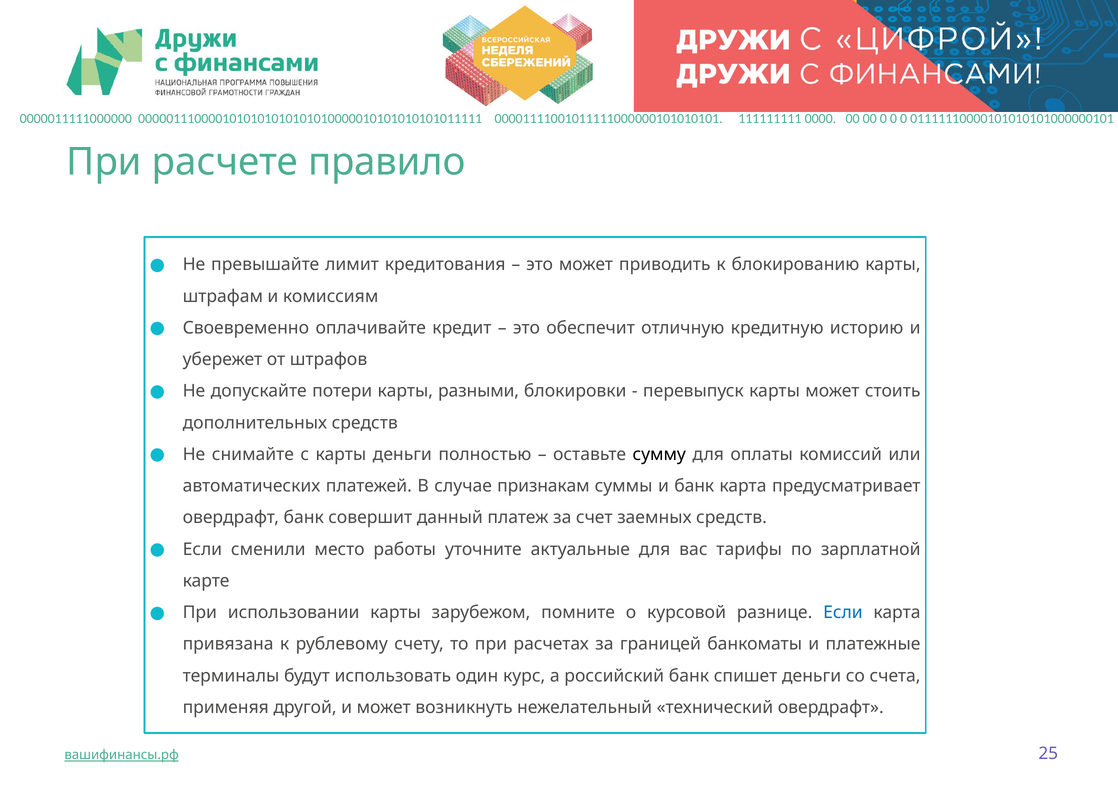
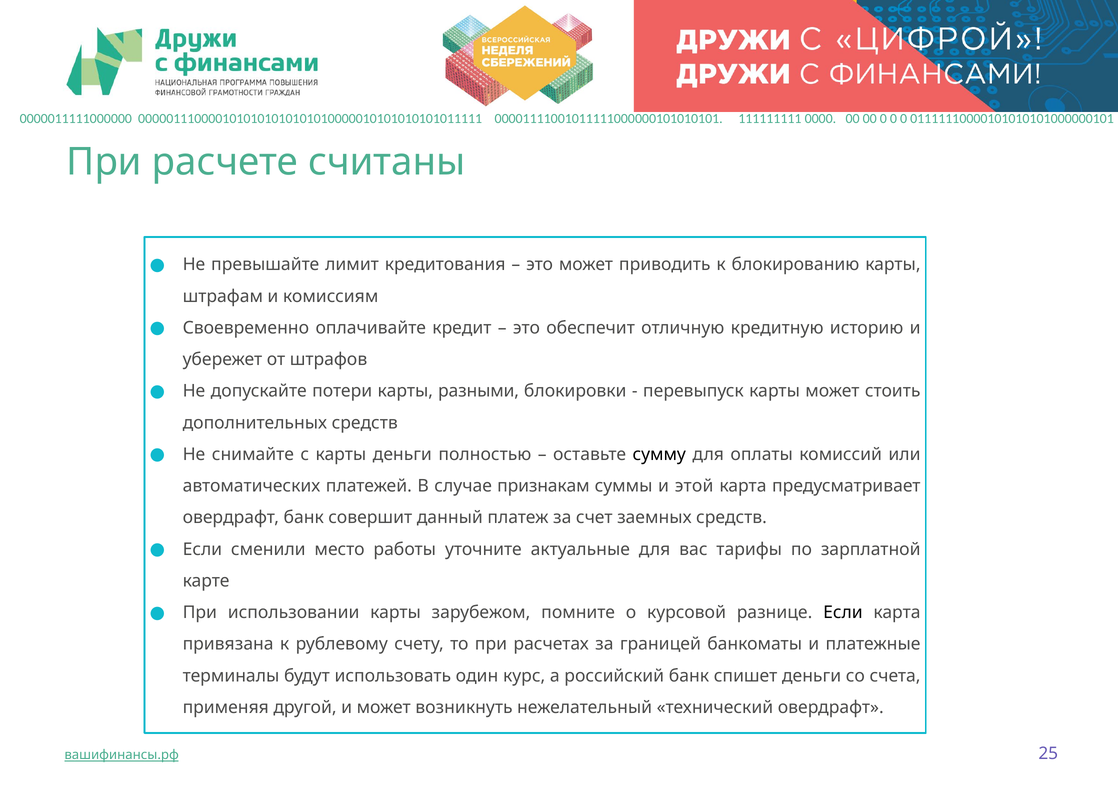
правило: правило -> считаны (387, 162)
и банк: банк -> этой (694, 486)
Если colour: blue -> black (843, 613)
